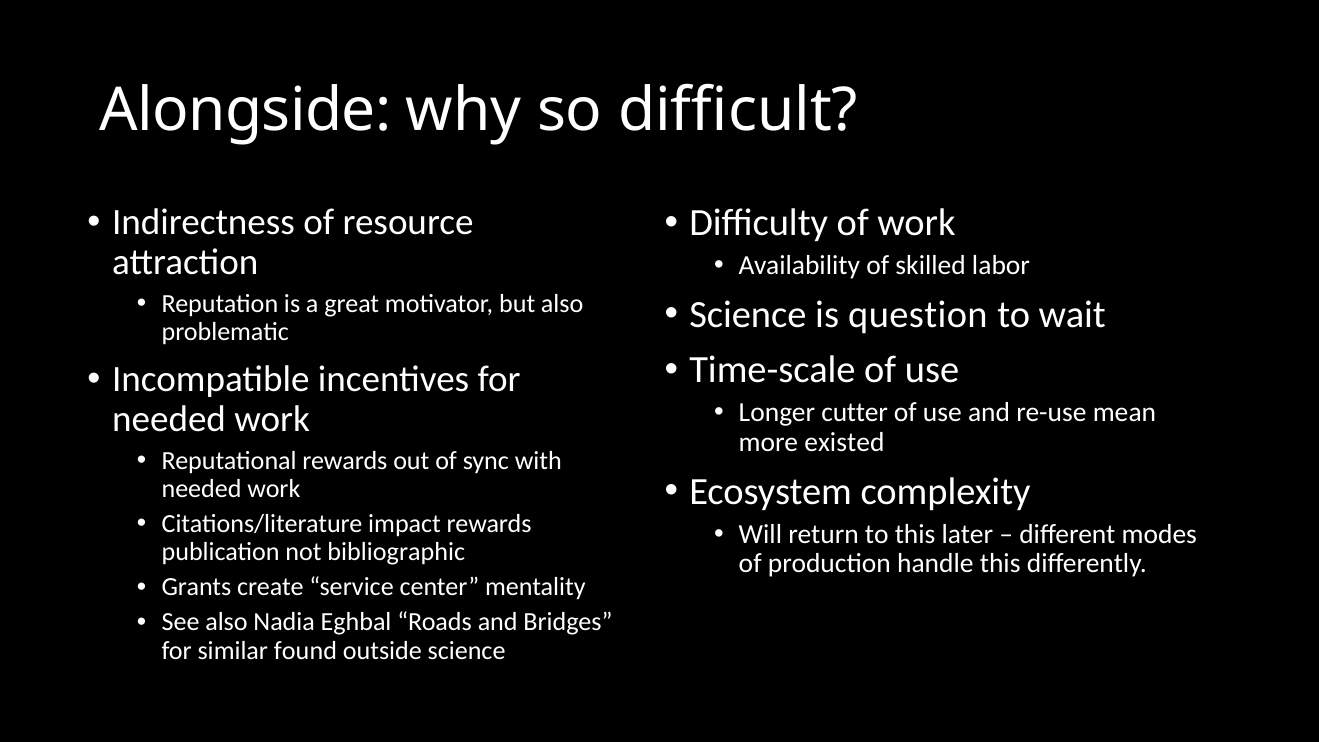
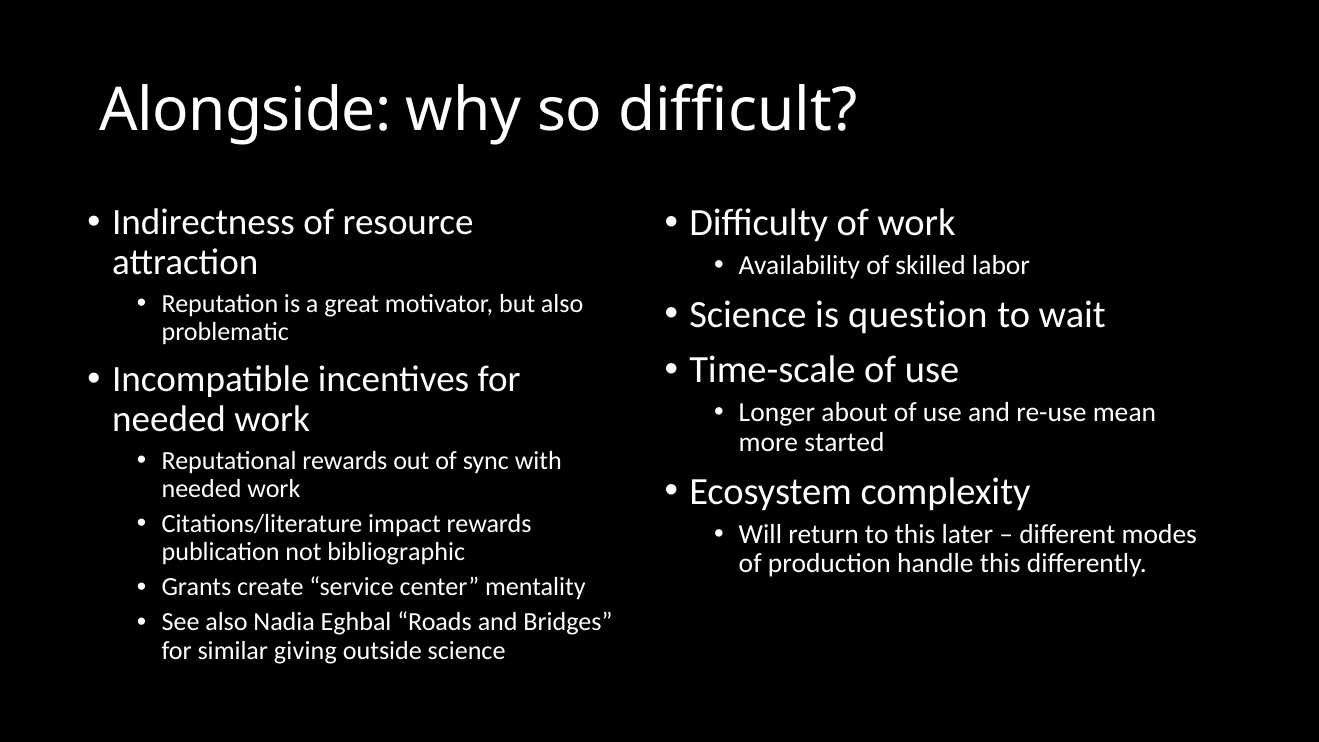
cutter: cutter -> about (854, 413)
existed: existed -> started (844, 442)
found: found -> giving (305, 650)
